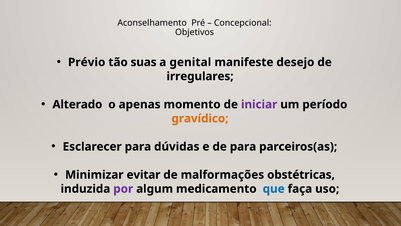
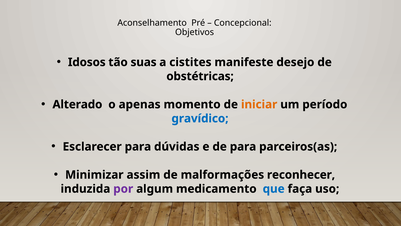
Prévio: Prévio -> Idosos (87, 62)
genital: genital -> cistites (190, 62)
irregulares: irregulares -> obstétricas (200, 76)
iniciar colour: purple -> orange (259, 104)
gravídico colour: orange -> blue (200, 118)
evitar: evitar -> assim (143, 174)
obstétricas: obstétricas -> reconhecer (301, 174)
